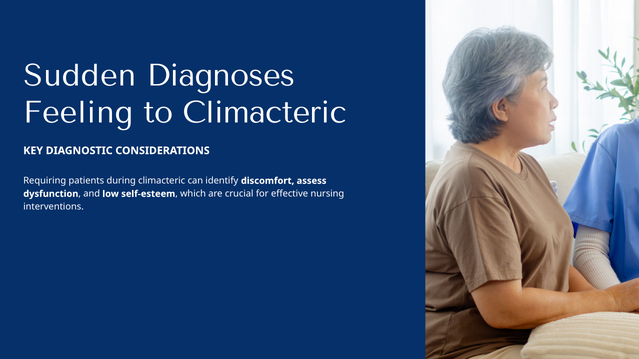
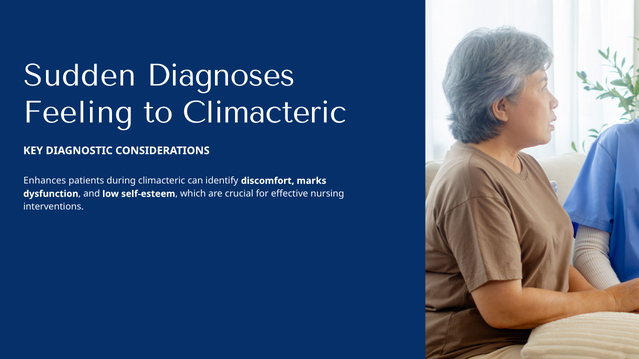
Requiring: Requiring -> Enhances (45, 181)
assess: assess -> marks (312, 181)
